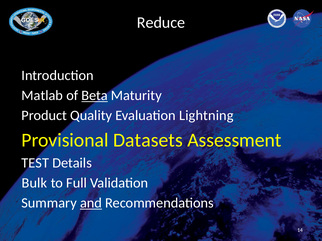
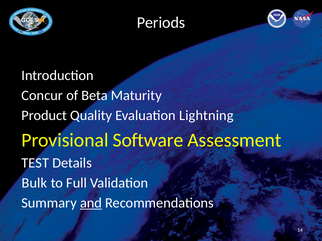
Reduce: Reduce -> Periods (161, 23)
Matlab: Matlab -> Concur (42, 96)
Beta underline: present -> none (95, 96)
Datasets: Datasets -> Software (148, 140)
